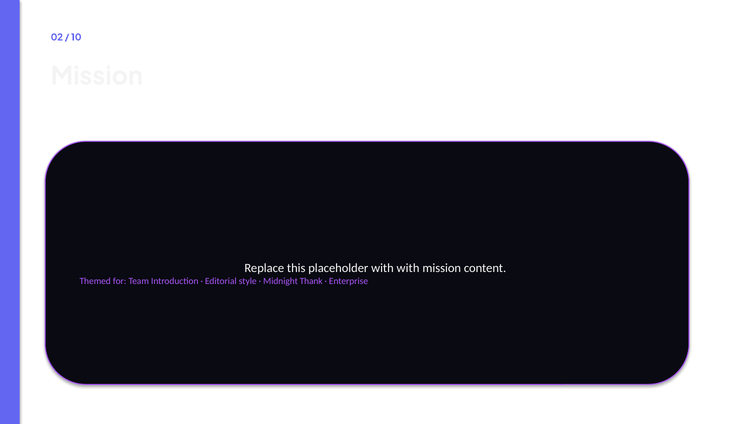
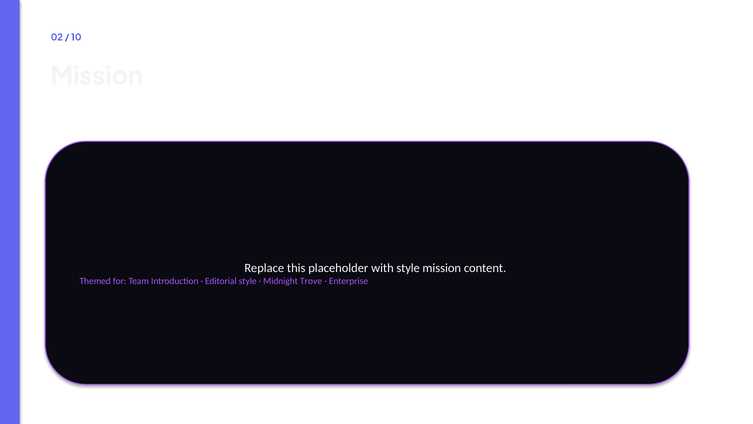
with with: with -> style (408, 268)
Thank: Thank -> Trove (311, 281)
